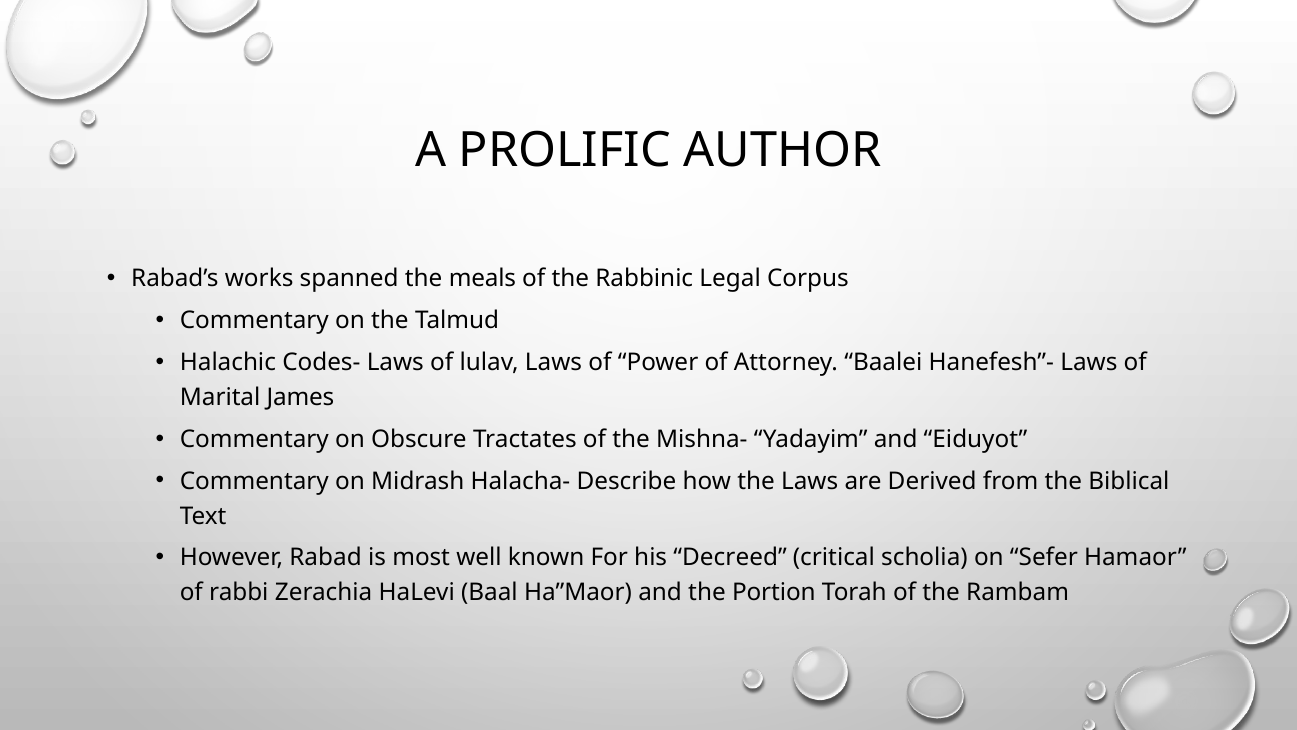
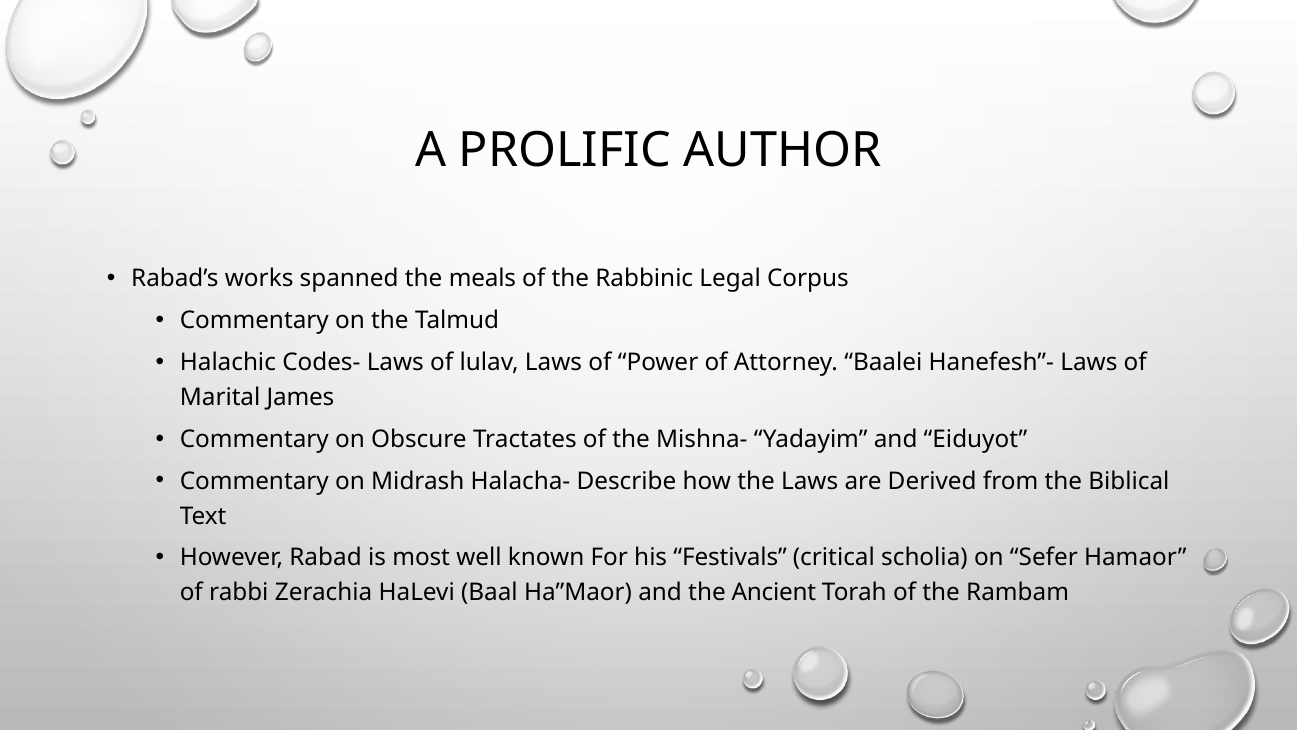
Decreed: Decreed -> Festivals (730, 558)
Portion: Portion -> Ancient (774, 593)
